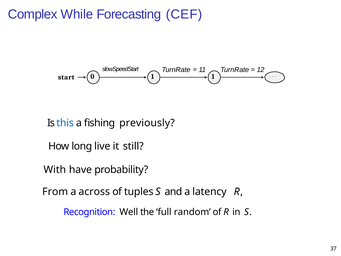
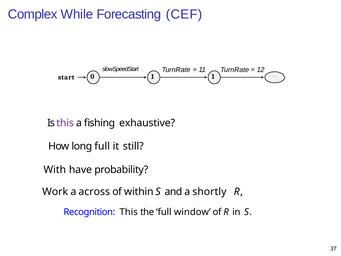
this colour: blue -> purple (65, 123)
previously: previously -> exhaustive (147, 123)
long live: live -> full (102, 146)
From: From -> Work (55, 192)
tuples: tuples -> within (139, 192)
latency: latency -> shortly (209, 192)
Recognition Well: Well -> This (129, 212)
random: random -> window (192, 212)
